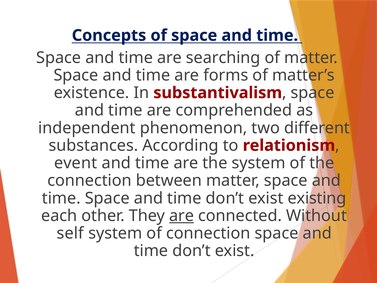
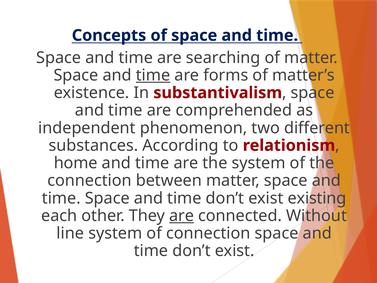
time underline: none -> present (153, 75)
event: event -> home (76, 163)
self: self -> line (70, 233)
